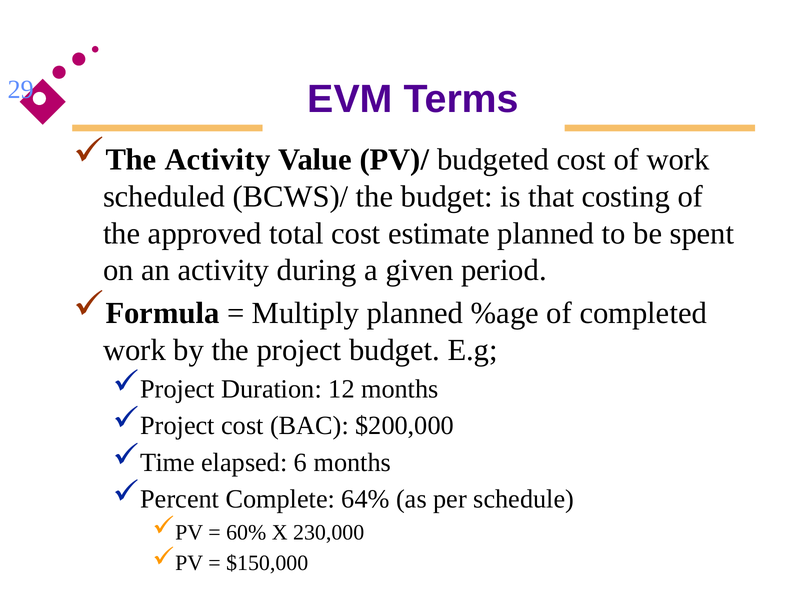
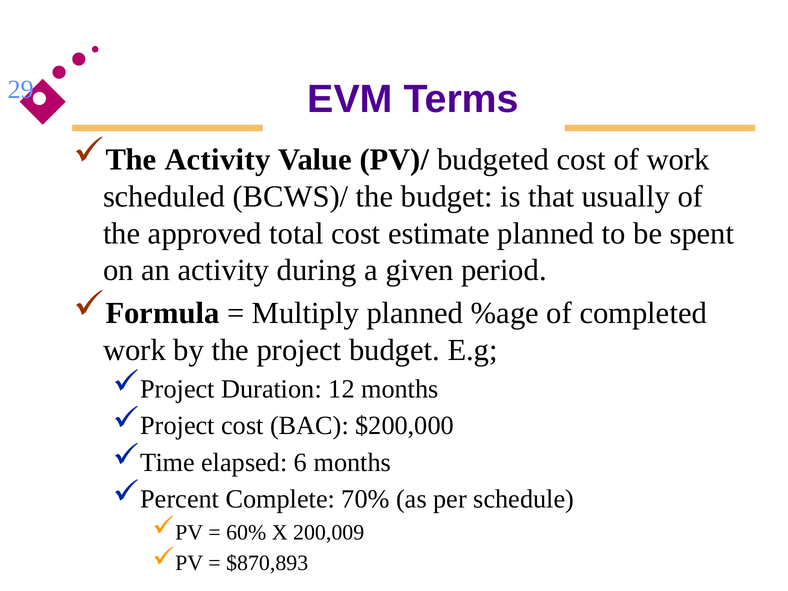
costing: costing -> usually (626, 197)
64%: 64% -> 70% (366, 499)
230,000: 230,000 -> 200,009 (329, 532)
$150,000: $150,000 -> $870,893 (267, 563)
